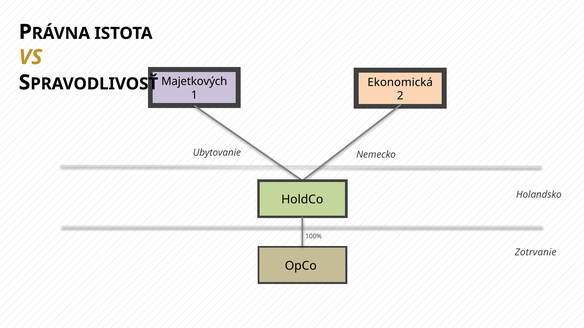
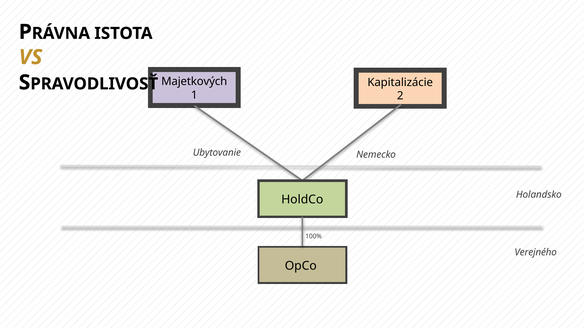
Ekonomická: Ekonomická -> Kapitalizácie (400, 82)
Zotrvanie: Zotrvanie -> Verejného (536, 253)
